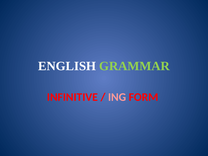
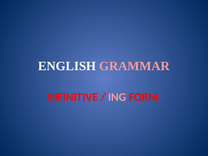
GRAMMAR colour: light green -> pink (134, 66)
